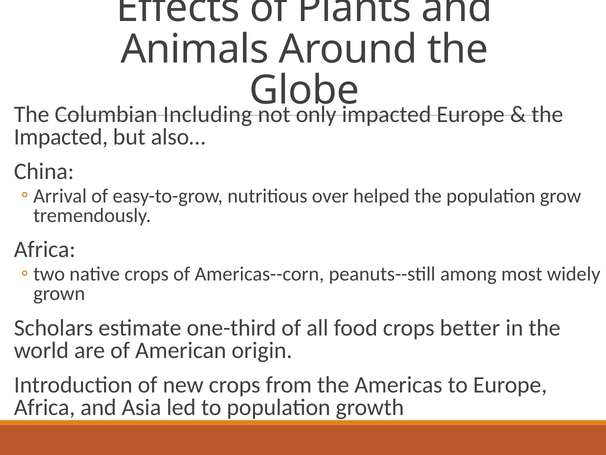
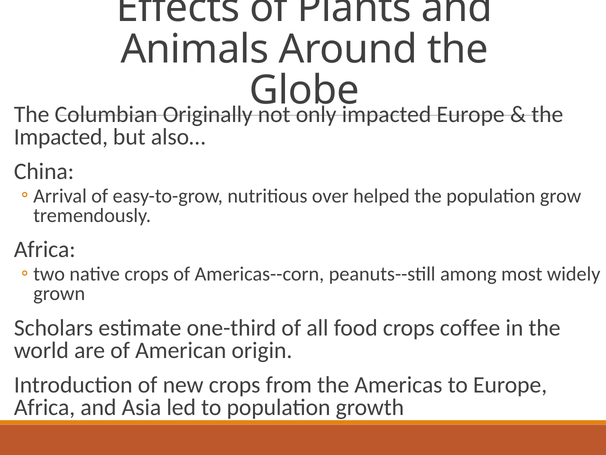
Including: Including -> Originally (208, 114)
better: better -> coffee (470, 328)
